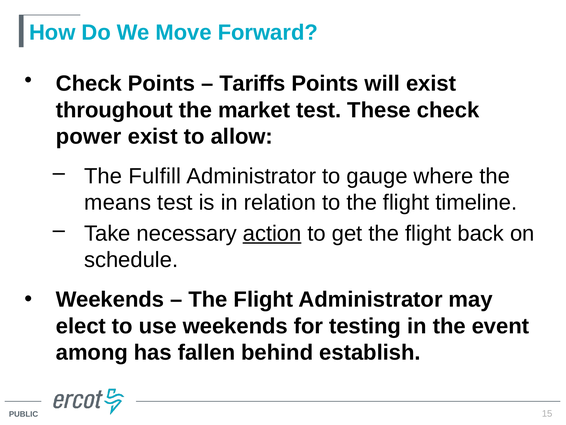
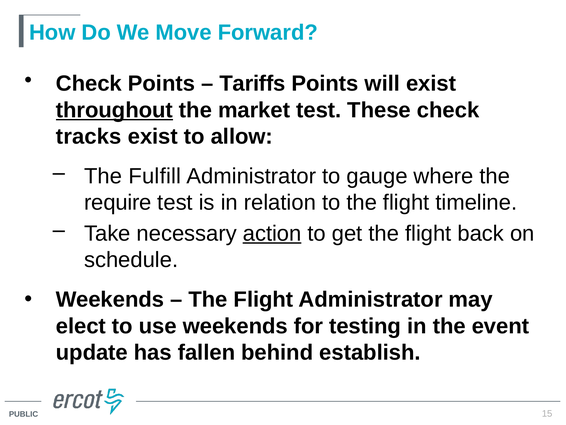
throughout underline: none -> present (114, 110)
power: power -> tracks (89, 136)
means: means -> require (118, 202)
among: among -> update (92, 352)
